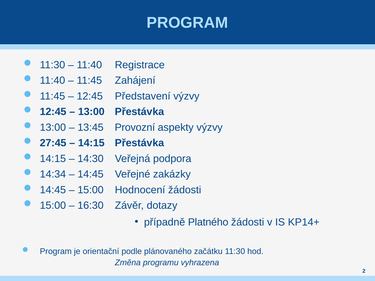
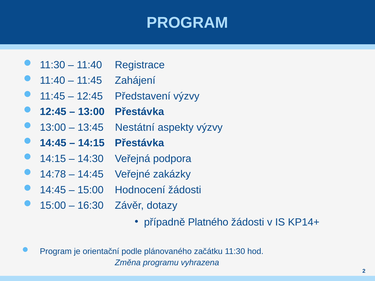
Provozní: Provozní -> Nestátní (135, 127)
27:45: 27:45 -> 14:45 (53, 143)
14:34: 14:34 -> 14:78 (53, 174)
